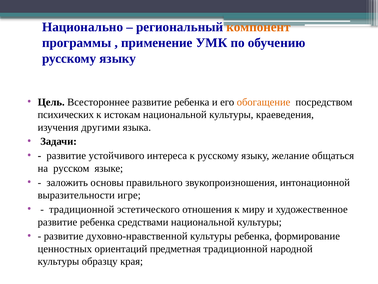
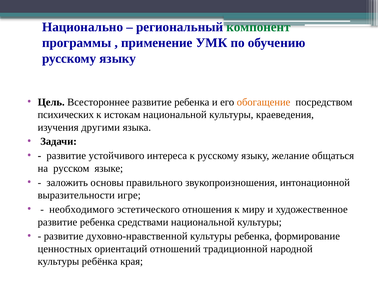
компонент colour: orange -> green (258, 27)
традиционной: традиционной -> необходимого (82, 209)
предметная: предметная -> отношений (175, 248)
образцу: образцу -> ребёнка (100, 261)
